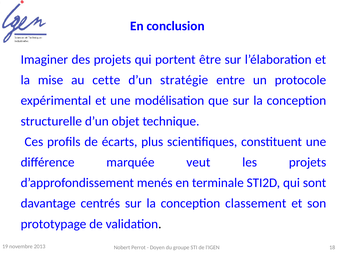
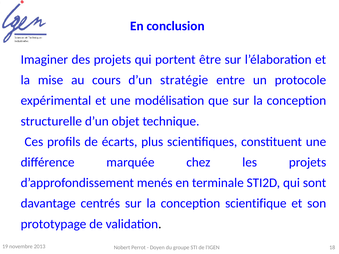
cette: cette -> cours (106, 80)
veut: veut -> chez (198, 162)
classement: classement -> scientifique (256, 204)
